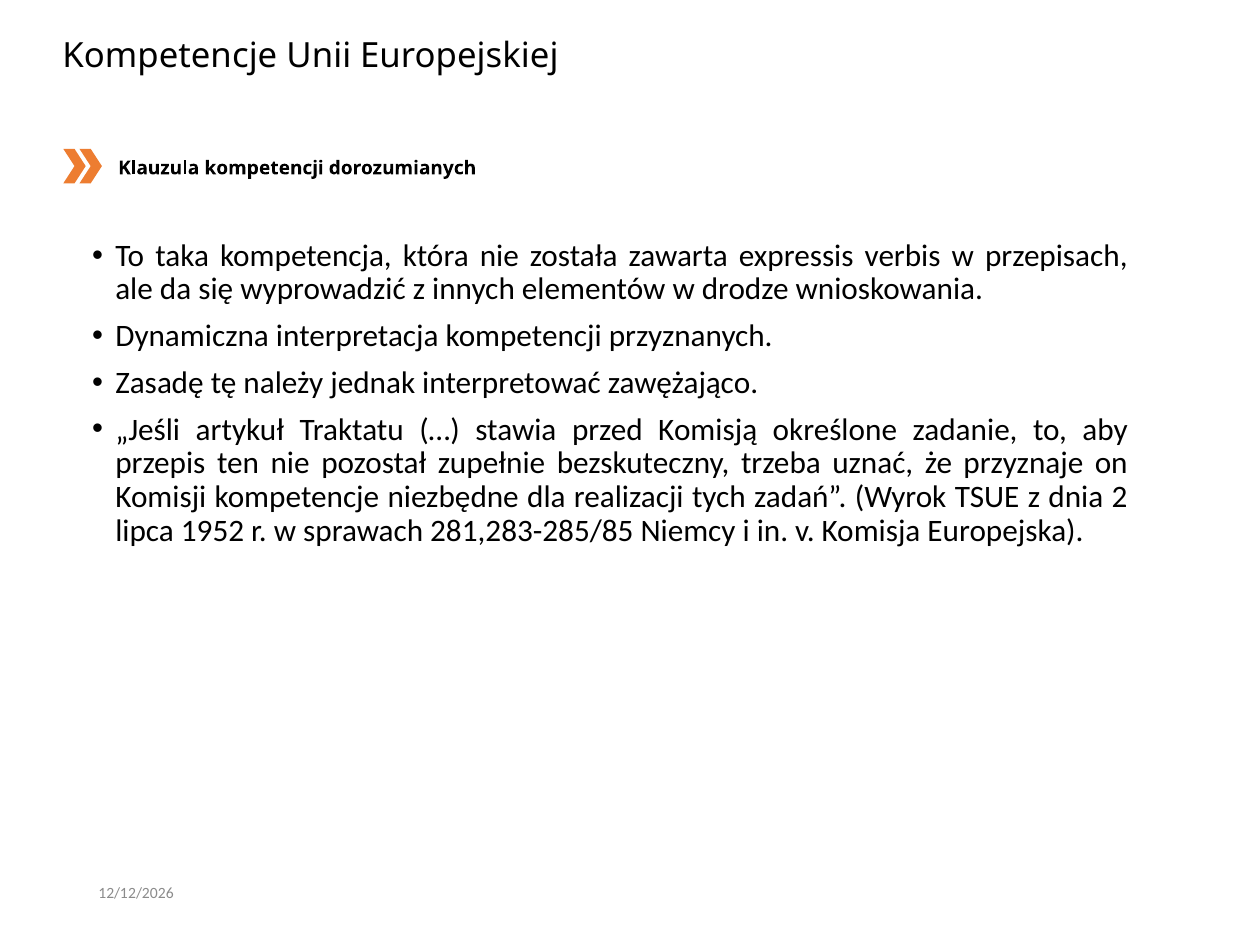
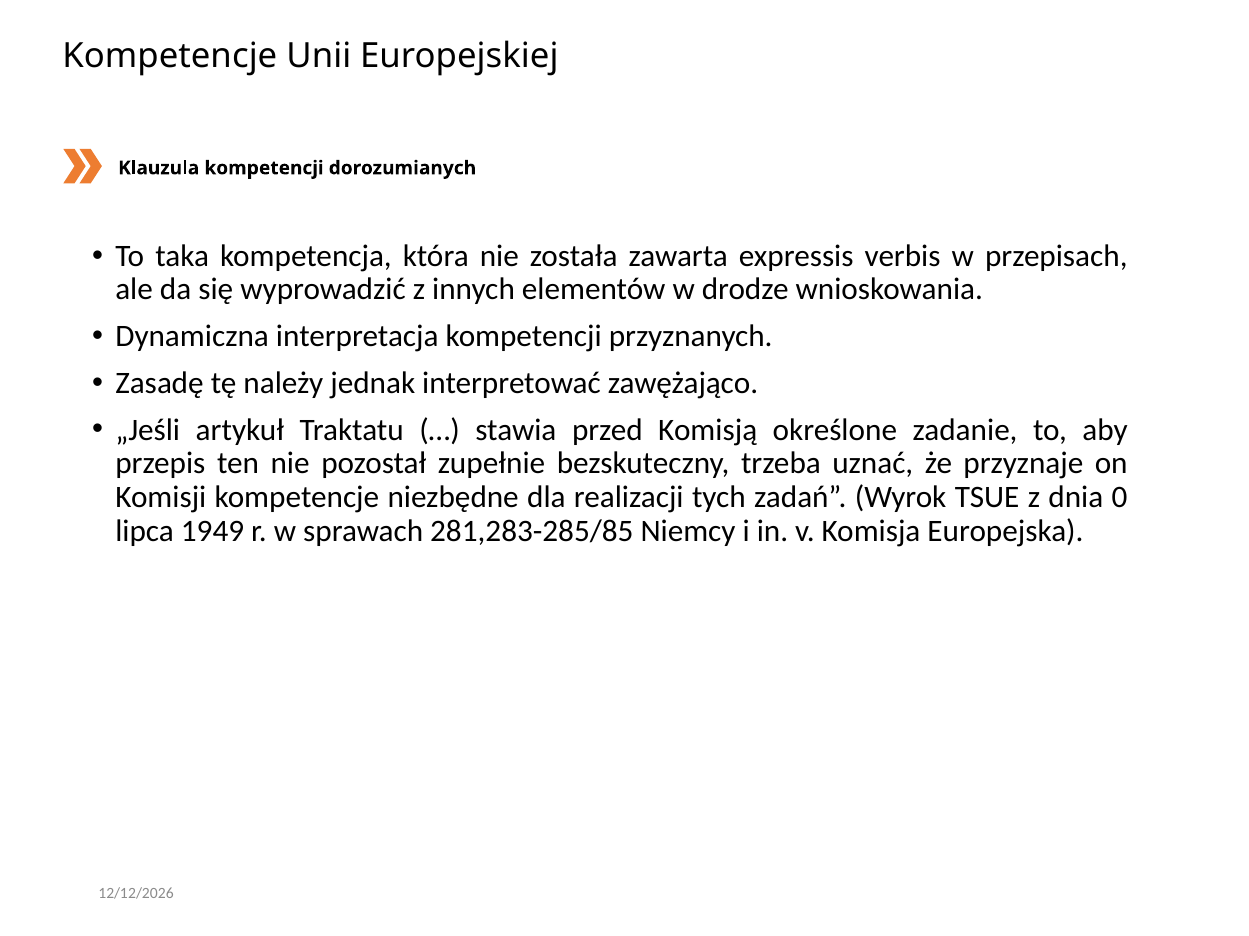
2: 2 -> 0 (1119, 498)
1952: 1952 -> 1949 (213, 531)
